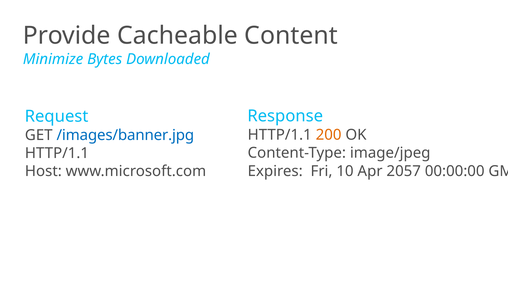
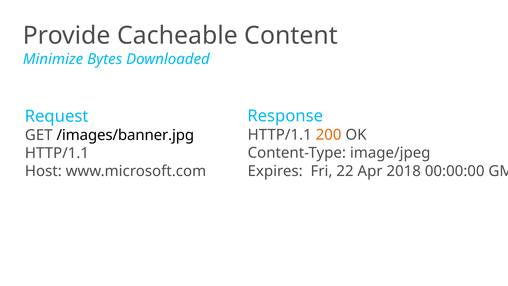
/images/banner.jpg colour: blue -> black (125, 135)
10: 10 -> 22 (345, 171)
2057: 2057 -> 2018 (404, 171)
